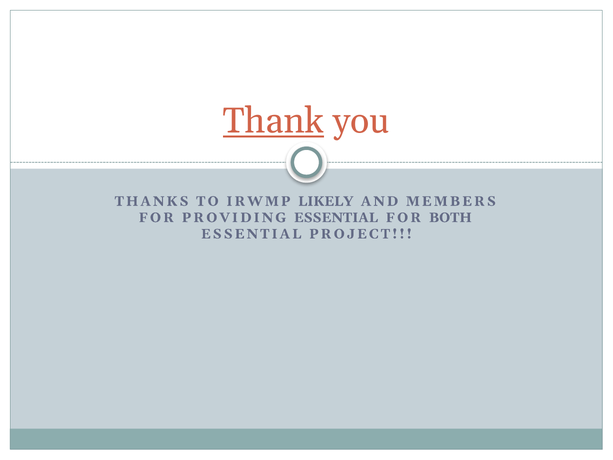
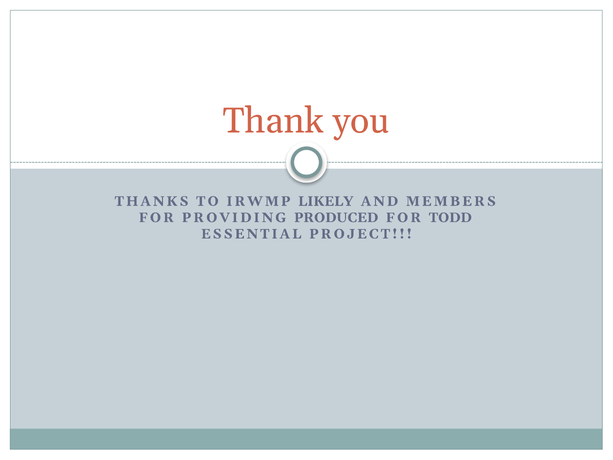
Thank underline: present -> none (273, 121)
PROVIDING ESSENTIAL: ESSENTIAL -> PRODUCED (336, 217)
BOTH: BOTH -> TODD (450, 217)
